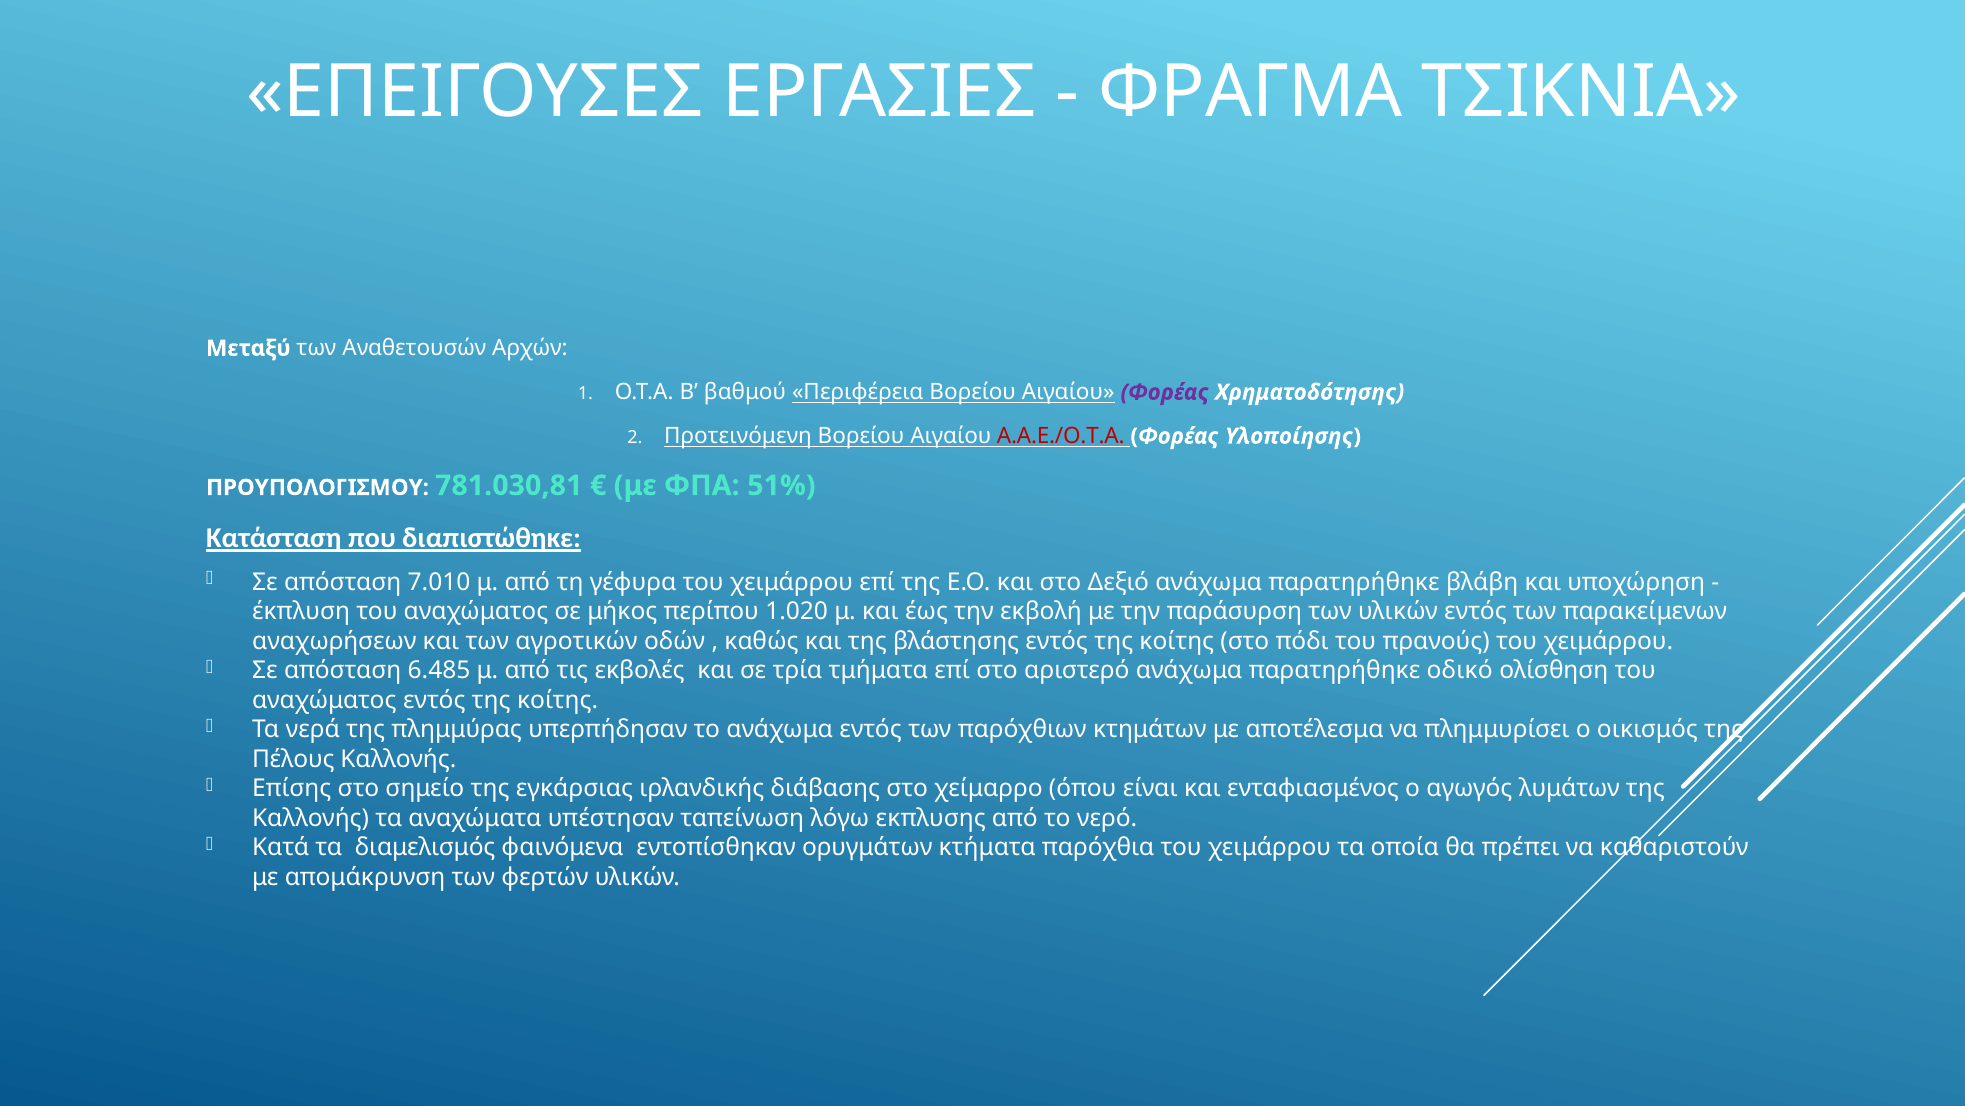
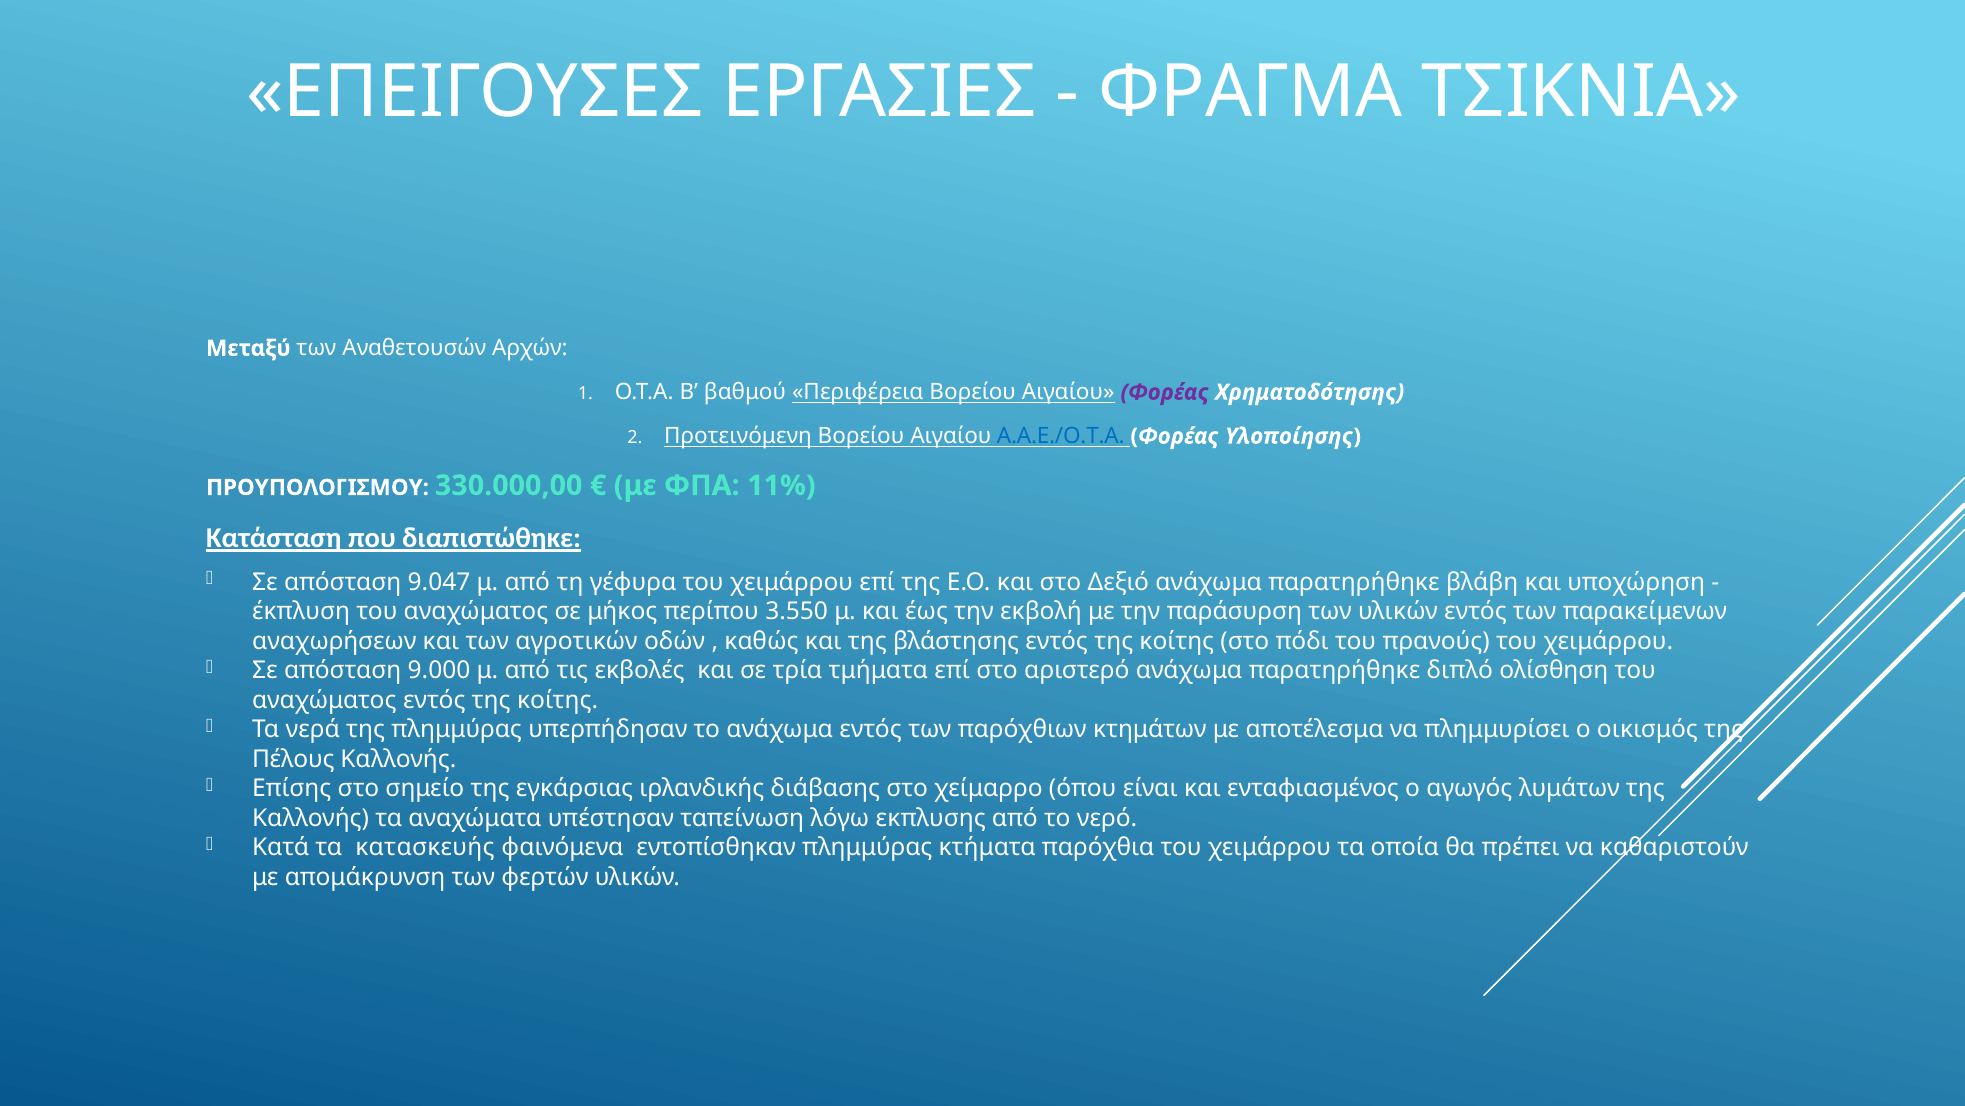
Α.Α.Ε./Ο.Τ.Α colour: red -> blue (1061, 436)
781.030,81: 781.030,81 -> 330.000,00 (509, 485)
51%: 51% -> 11% (781, 485)
7.010: 7.010 -> 9.047 (439, 582)
1.020: 1.020 -> 3.550 (797, 611)
6.485: 6.485 -> 9.000 (439, 670)
οδικό: οδικό -> διπλό (1460, 670)
διαμελισμός: διαμελισμός -> κατασκευής (425, 847)
εντοπίσθηκαν ορυγμάτων: ορυγμάτων -> πλημμύρας (867, 847)
